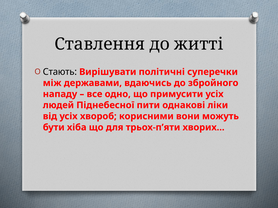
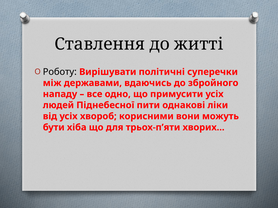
Стають: Стають -> Роботу (60, 72)
